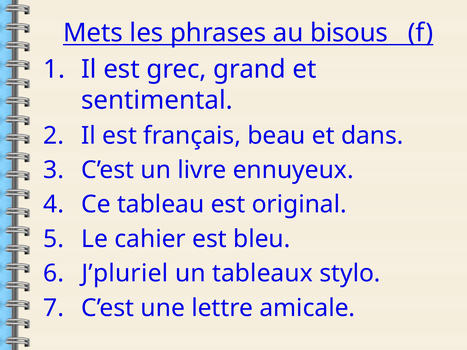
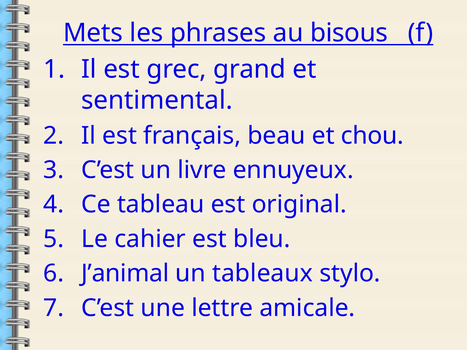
dans: dans -> chou (372, 136)
J’pluriel: J’pluriel -> J’animal (125, 274)
